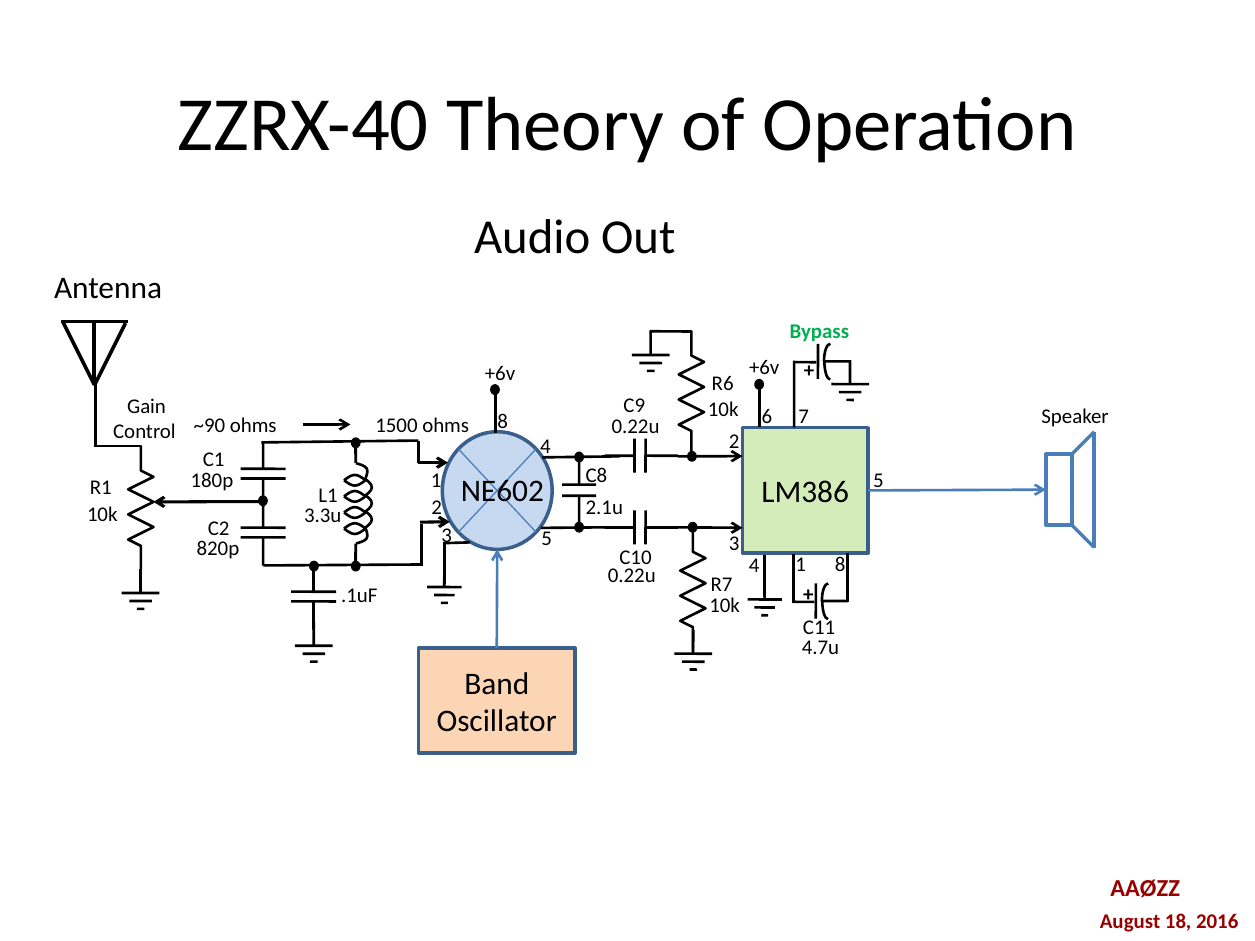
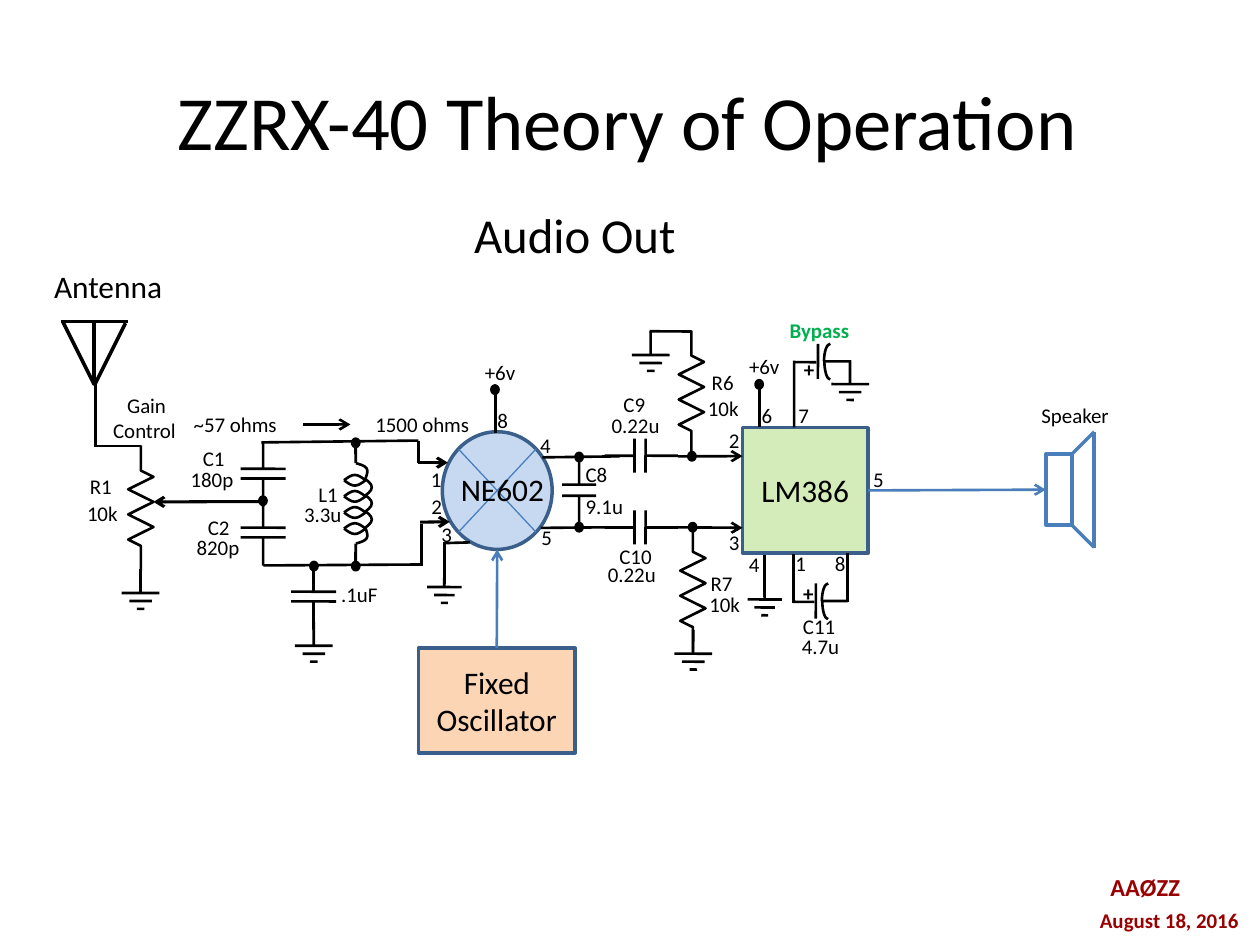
~90: ~90 -> ~57 (209, 426)
2.1u: 2.1u -> 9.1u (604, 507)
Band: Band -> Fixed (497, 684)
